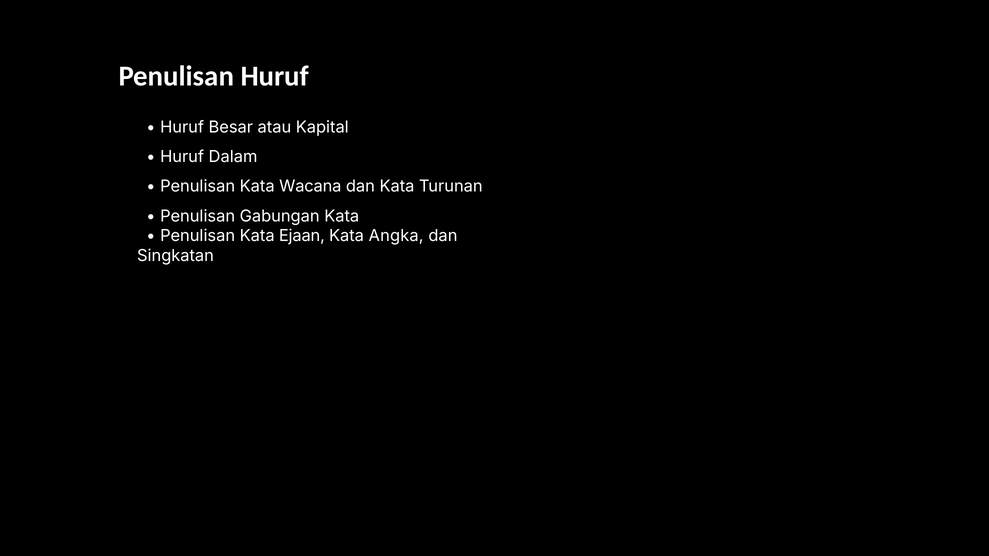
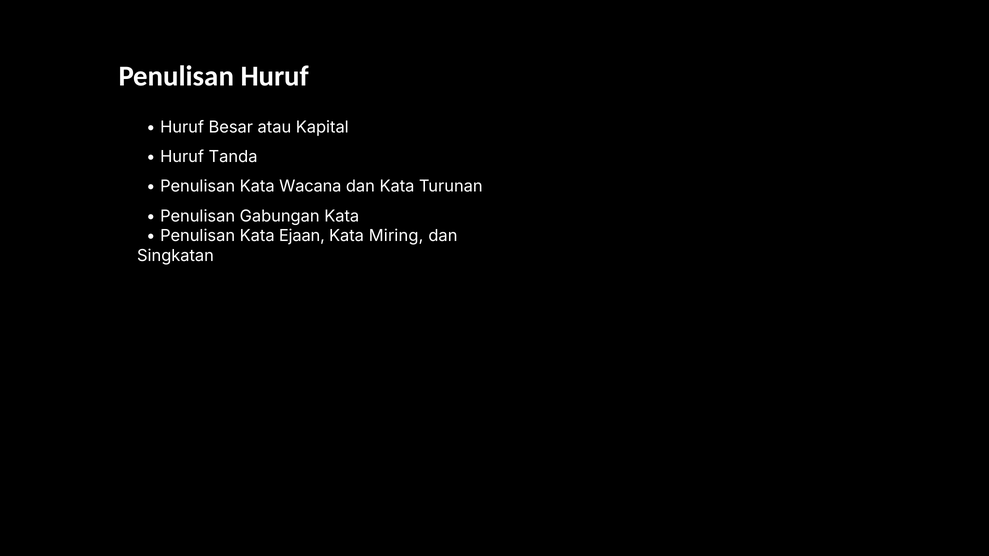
Dalam: Dalam -> Tanda (233, 157)
Angka: Angka -> Miring (396, 236)
